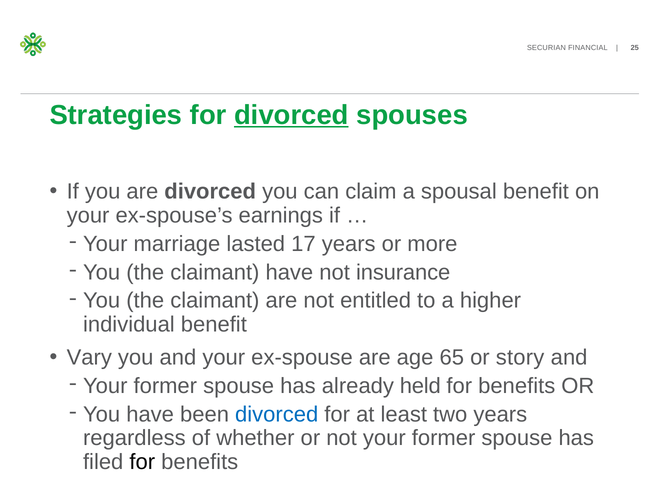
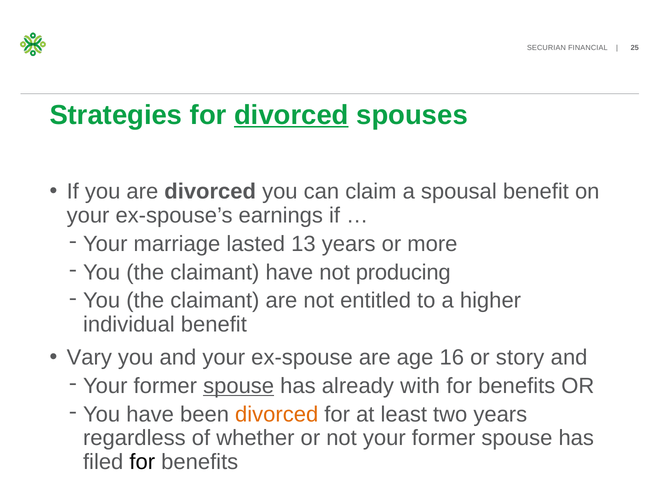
17: 17 -> 13 (303, 244)
insurance: insurance -> producing (403, 272)
65: 65 -> 16 (452, 358)
spouse underline: none -> present (239, 386)
held: held -> with (420, 386)
divorced colour: blue -> orange (277, 414)
